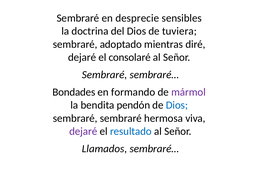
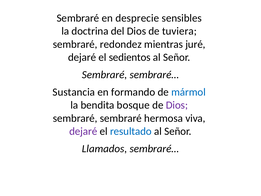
adoptado: adoptado -> redondez (121, 44)
diré: diré -> juré (195, 44)
consolaré: consolaré -> sedientos (130, 57)
Bondades: Bondades -> Sustancia (74, 92)
mármol colour: purple -> blue (189, 92)
pendón: pendón -> bosque (133, 105)
Dios colour: blue -> purple (177, 105)
